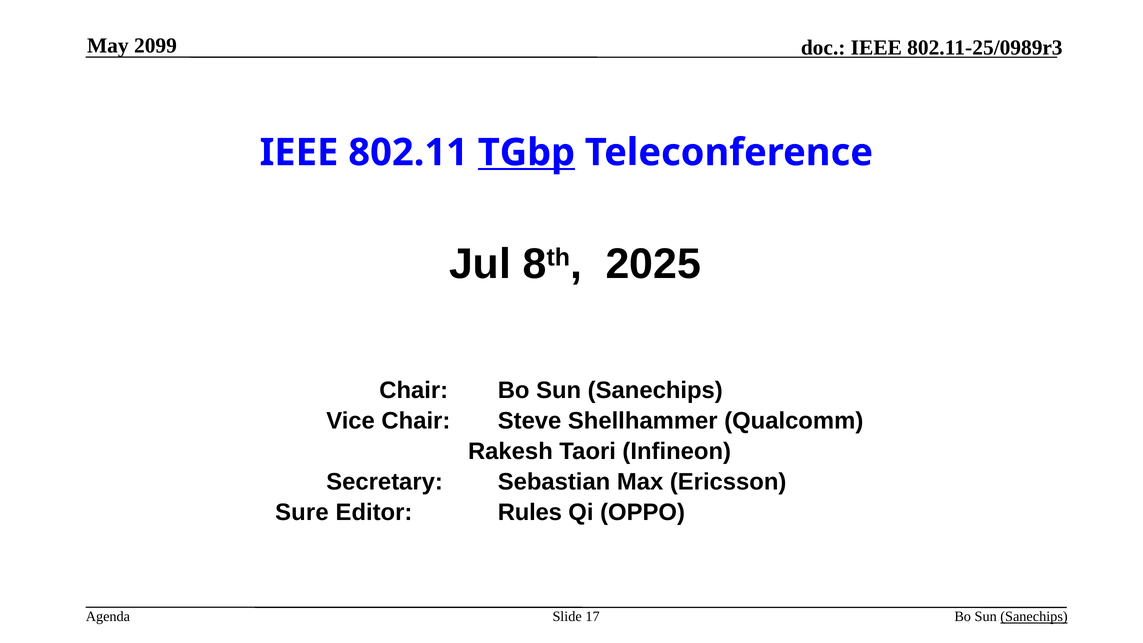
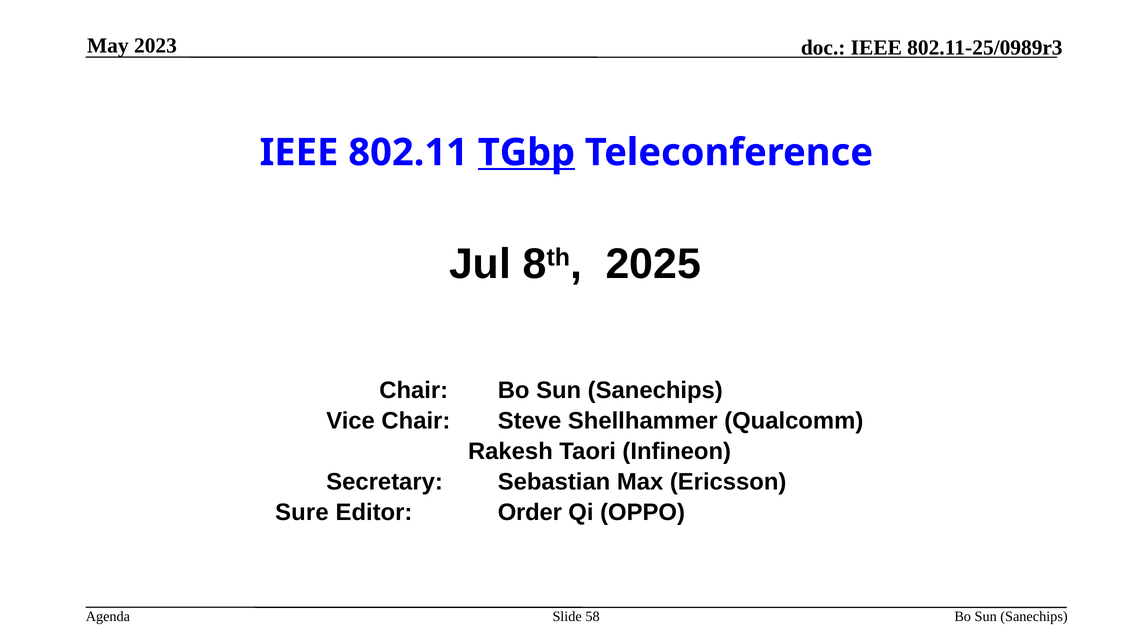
2099: 2099 -> 2023 (155, 45)
Rules: Rules -> Order (530, 512)
17: 17 -> 58 (593, 617)
Sanechips underline: present -> none (1034, 617)
